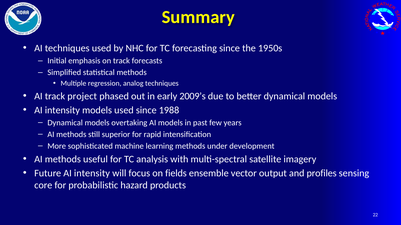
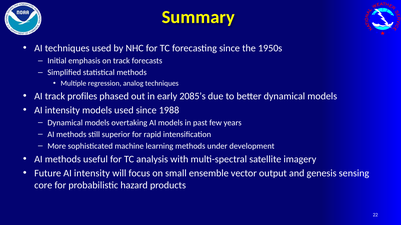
project: project -> profiles (82, 96)
2009’s: 2009’s -> 2085’s (193, 96)
fields: fields -> small (176, 174)
profiles: profiles -> genesis (322, 174)
